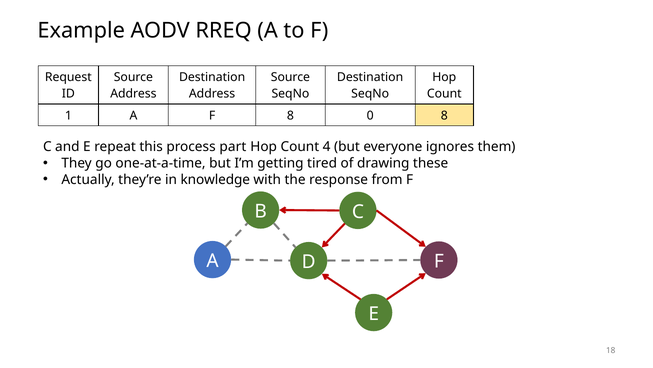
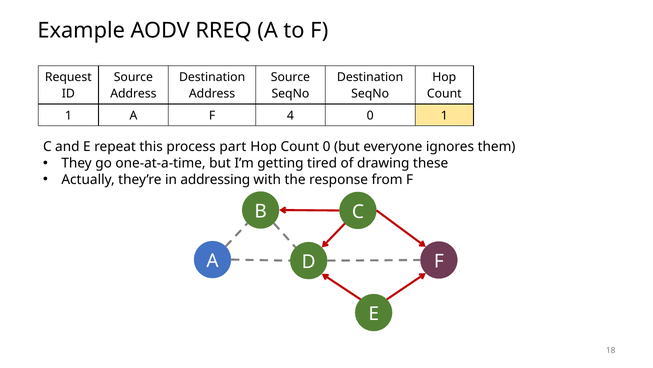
F 8: 8 -> 4 (290, 115)
0 8: 8 -> 1 (444, 115)
Count 4: 4 -> 0 (327, 147)
knowledge: knowledge -> addressing (215, 179)
